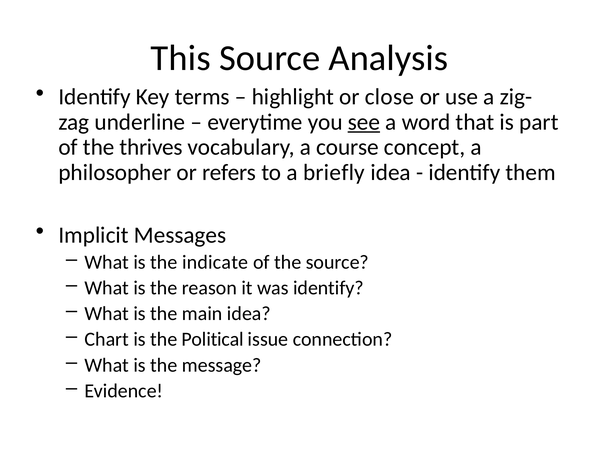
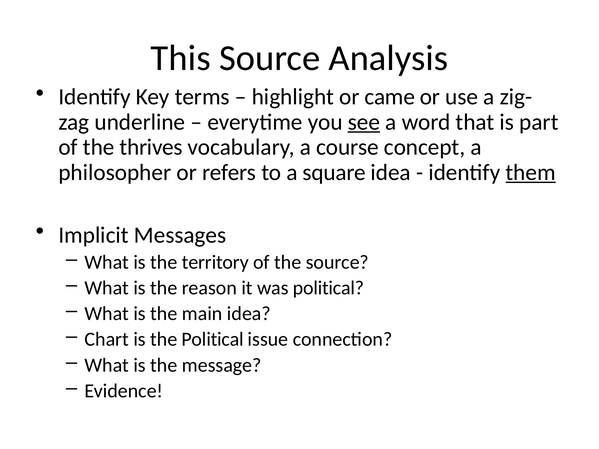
close: close -> came (390, 97)
briefly: briefly -> square (334, 172)
them underline: none -> present (531, 172)
indicate: indicate -> territory (215, 262)
was identify: identify -> political (328, 288)
